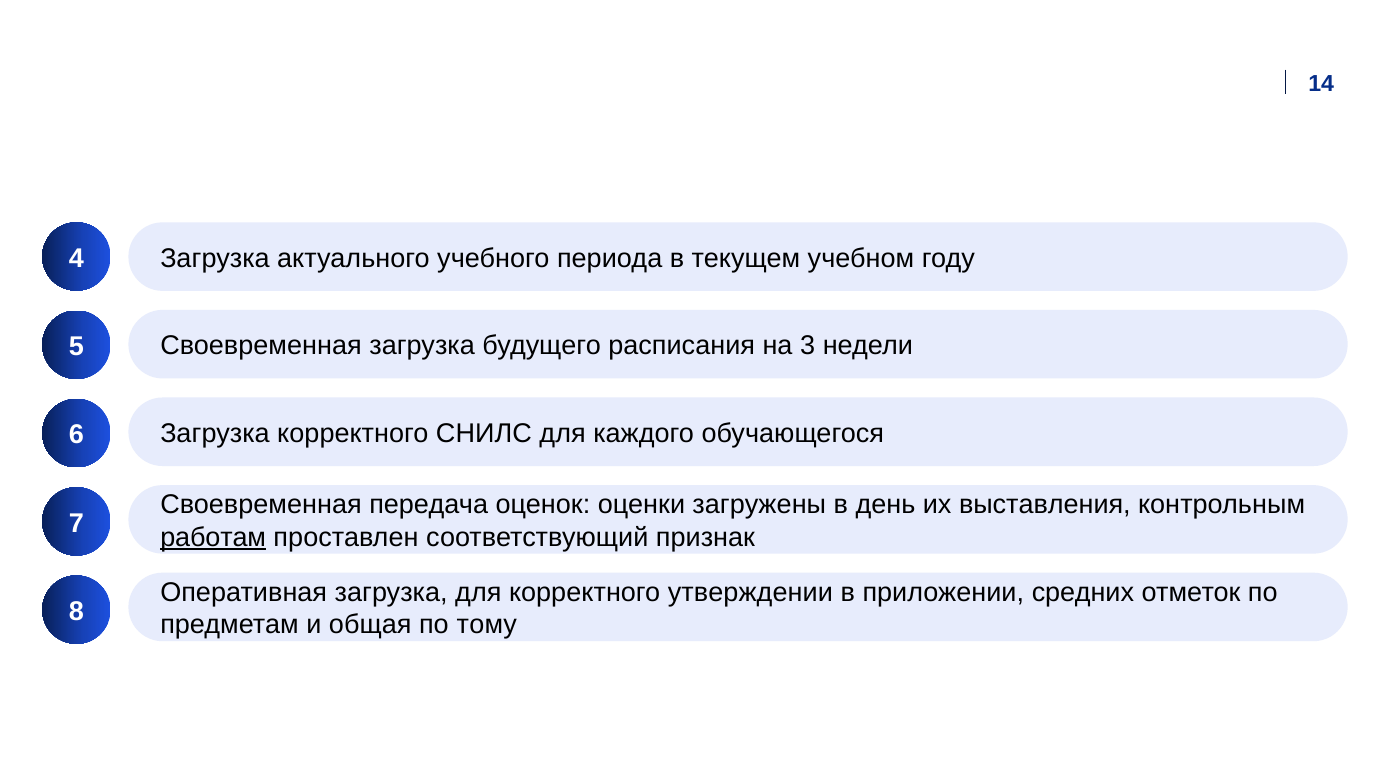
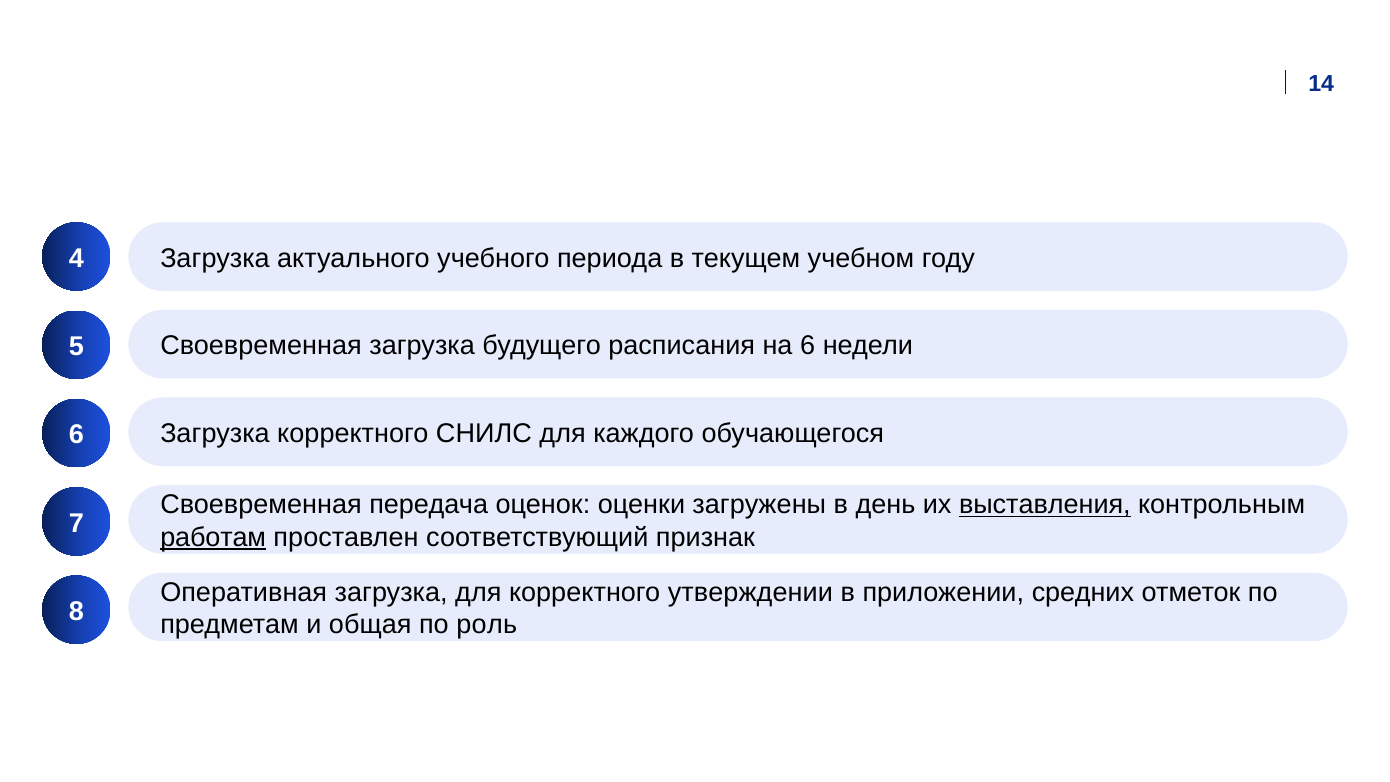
на 3: 3 -> 6 (808, 346)
выставления underline: none -> present (1045, 505)
тому: тому -> роль (487, 625)
